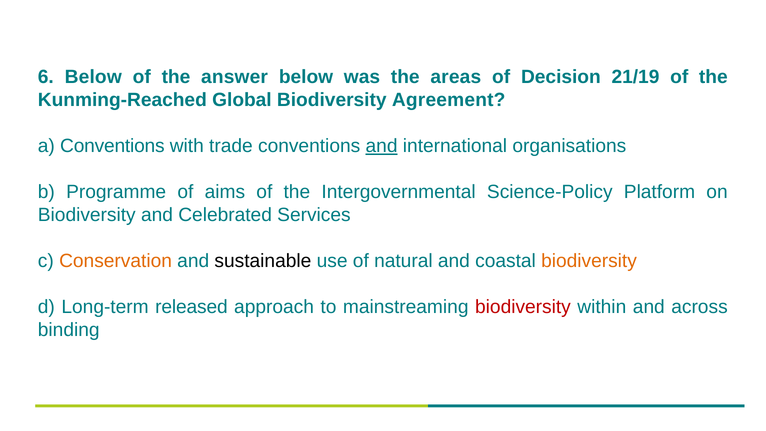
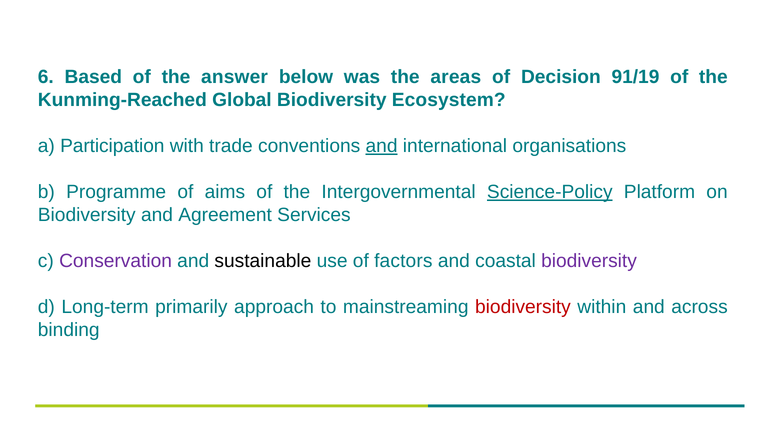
6 Below: Below -> Based (93, 77)
21/19: 21/19 -> 91/19 (635, 77)
Agreement: Agreement -> Ecosystem (449, 100)
a Conventions: Conventions -> Participation (112, 146)
Science-Policy underline: none -> present (550, 192)
Celebrated: Celebrated -> Agreement (225, 215)
Conservation colour: orange -> purple (116, 261)
natural: natural -> factors (403, 261)
biodiversity colour: orange -> purple (589, 261)
released: released -> primarily (191, 307)
